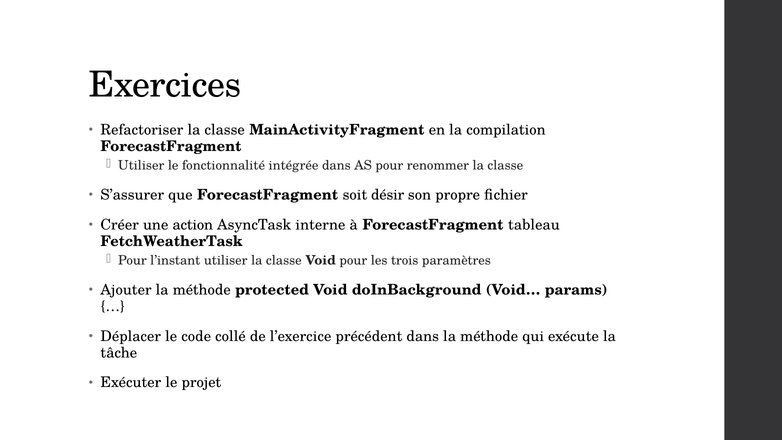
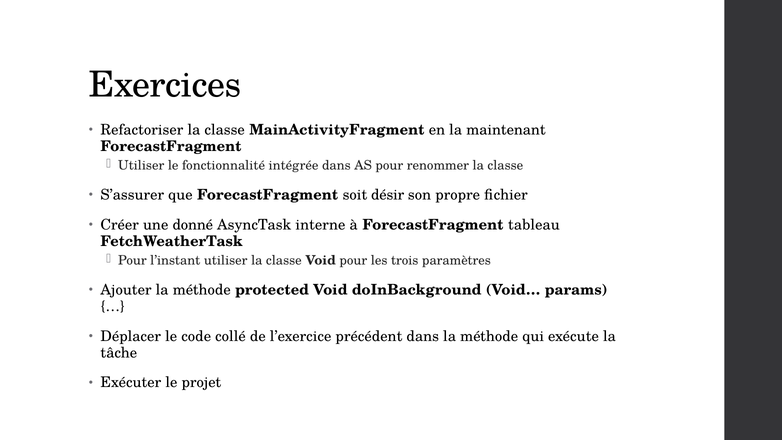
compilation: compilation -> maintenant (506, 130)
action: action -> donné (193, 225)
